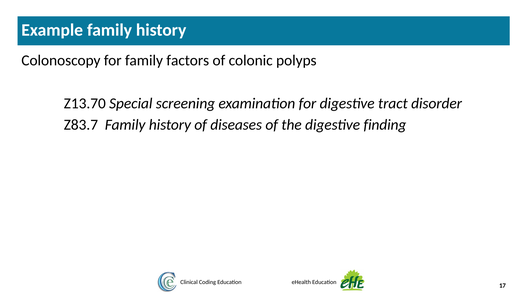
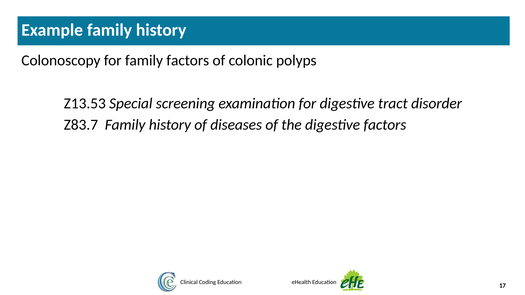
Z13.70: Z13.70 -> Z13.53 (85, 104)
digestive finding: finding -> factors (385, 125)
